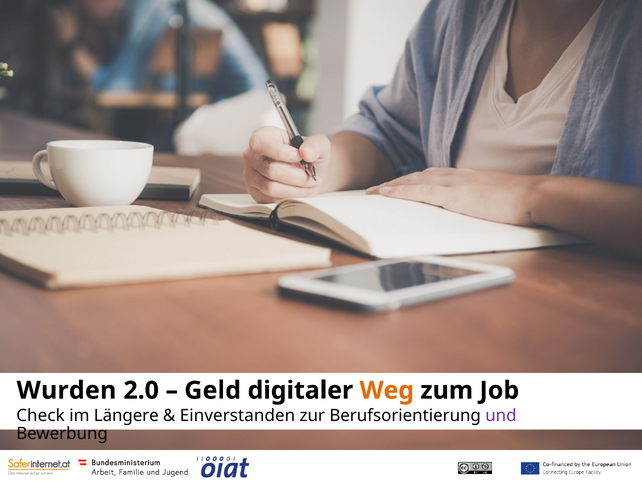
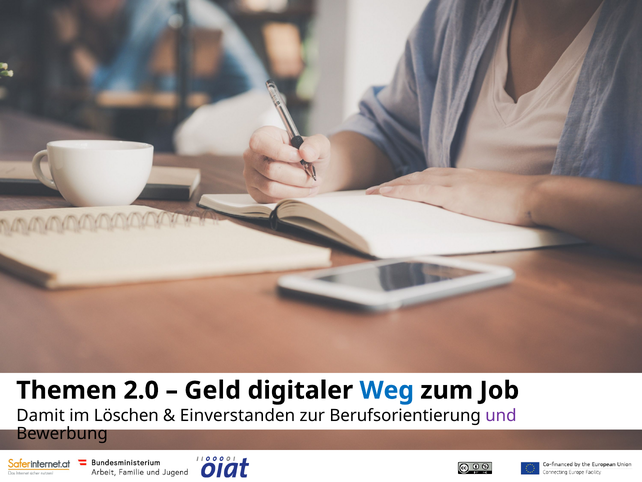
Wurden: Wurden -> Themen (67, 390)
Weg colour: orange -> blue (387, 390)
Check: Check -> Damit (41, 415)
Längere: Längere -> Löschen (126, 415)
